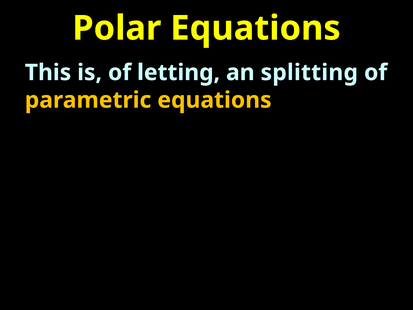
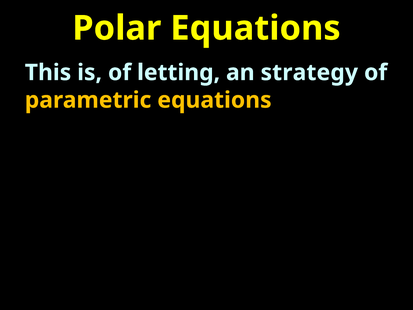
splitting: splitting -> strategy (309, 73)
